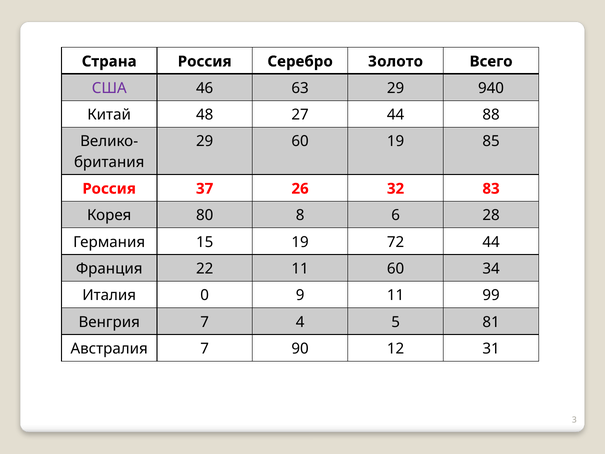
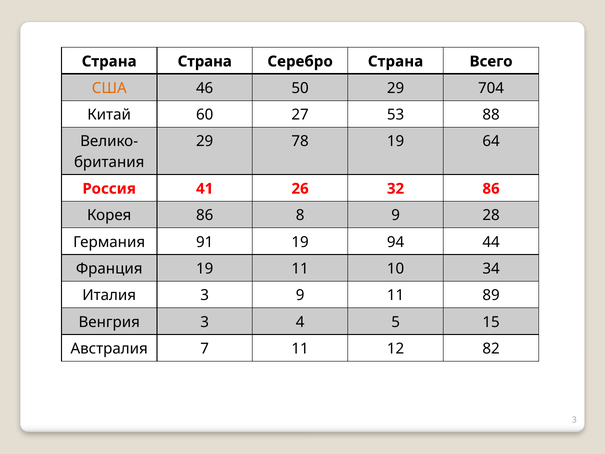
Страна Россия: Россия -> Страна (205, 61)
Серебро Золото: Золото -> Страна (396, 61)
США colour: purple -> orange (109, 88)
63: 63 -> 50 (300, 88)
940: 940 -> 704 (491, 88)
48: 48 -> 60 (205, 115)
27 44: 44 -> 53 (396, 115)
29 60: 60 -> 78 (300, 141)
85: 85 -> 64 (491, 141)
37: 37 -> 41 (205, 189)
32 83: 83 -> 86 (491, 189)
Корея 80: 80 -> 86 (205, 215)
8 6: 6 -> 9 (396, 215)
15: 15 -> 91 (205, 242)
72: 72 -> 94 (396, 242)
Франция 22: 22 -> 19 (205, 269)
11 60: 60 -> 10 (396, 269)
Италия 0: 0 -> 3 (205, 295)
99: 99 -> 89 (491, 295)
Венгрия 7: 7 -> 3 (205, 322)
81: 81 -> 15 (491, 322)
7 90: 90 -> 11 (300, 349)
31: 31 -> 82 (491, 349)
